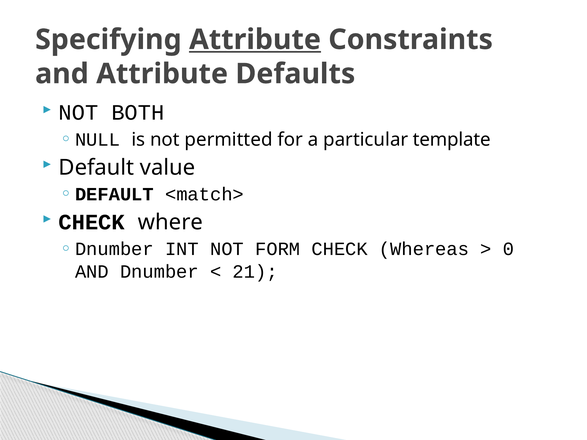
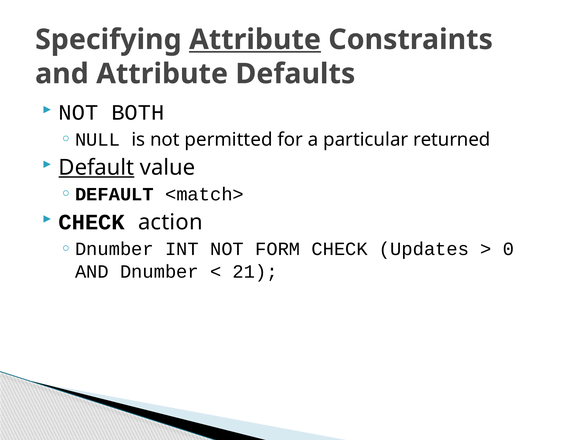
template: template -> returned (452, 140)
Default underline: none -> present (96, 168)
where: where -> action (170, 222)
Whereas: Whereas -> Updates (424, 249)
